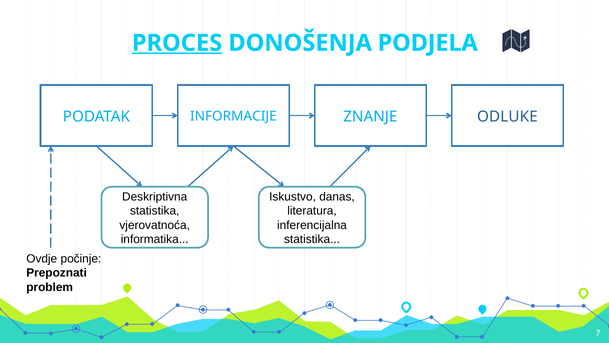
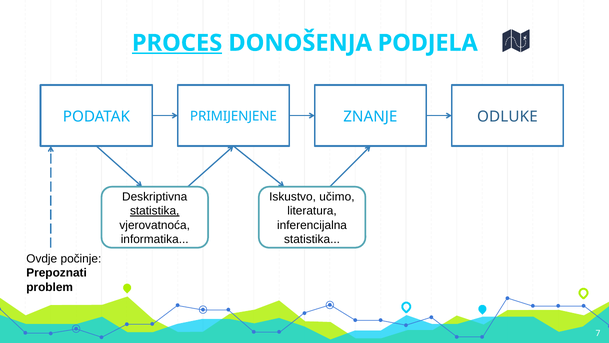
INFORMACIJE: INFORMACIJE -> PRIMIJENJENE (233, 116)
danas: danas -> učimo (337, 196)
statistika underline: none -> present (155, 211)
